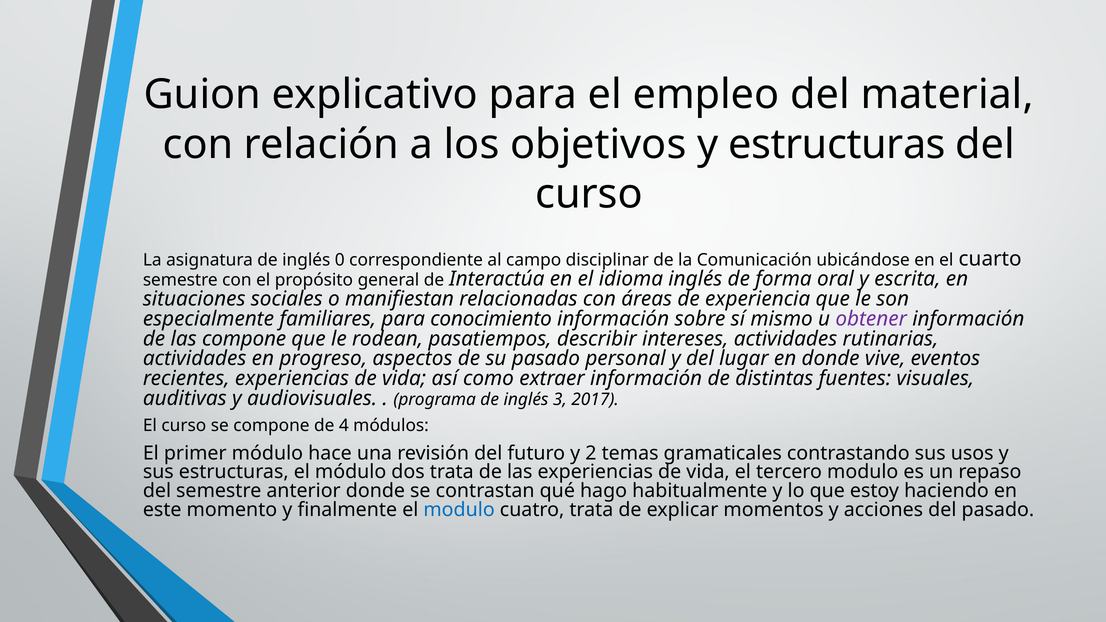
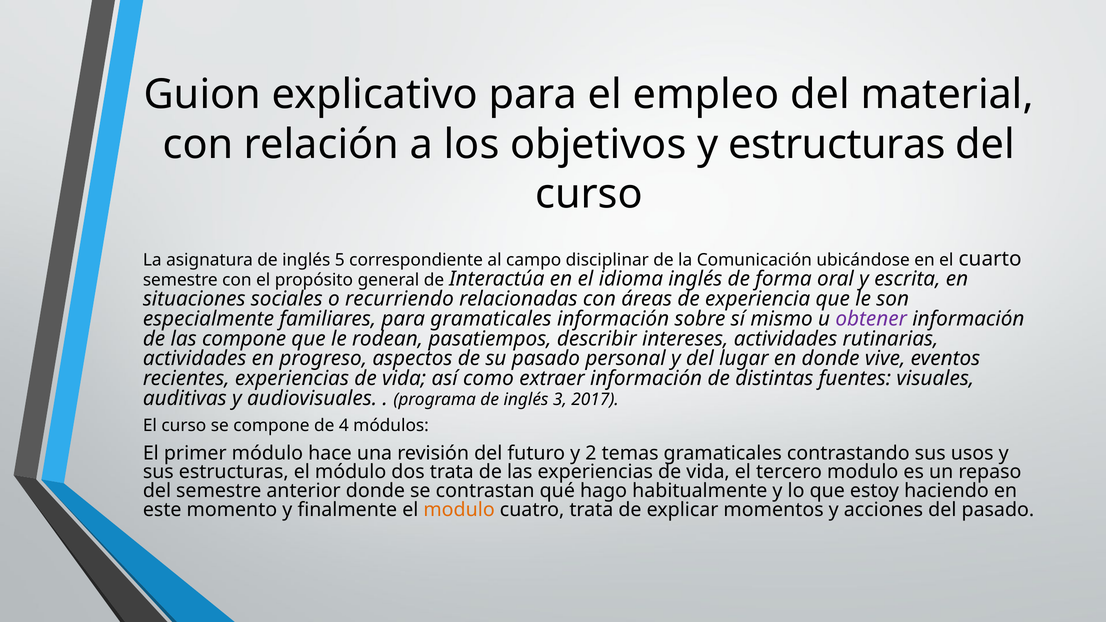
0: 0 -> 5 (340, 260)
manifiestan: manifiestan -> recurriendo (399, 299)
para conocimiento: conocimiento -> gramaticales (491, 319)
modulo colour: blue -> orange (459, 510)
